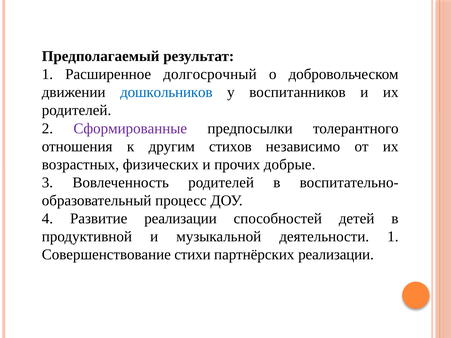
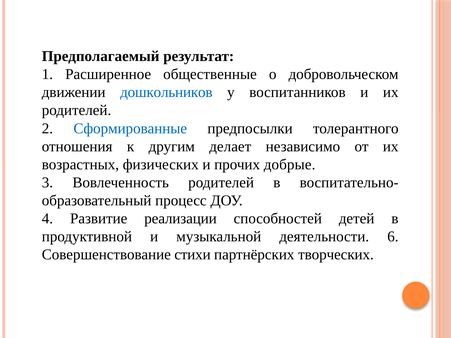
долгосрочный: долгосрочный -> общественные (210, 74)
Сформированные colour: purple -> blue (130, 128)
стихов: стихов -> делает (230, 147)
деятельности 1: 1 -> 6 (393, 237)
партнёрских реализации: реализации -> творческих (336, 255)
